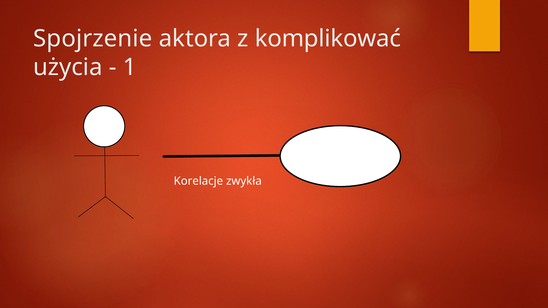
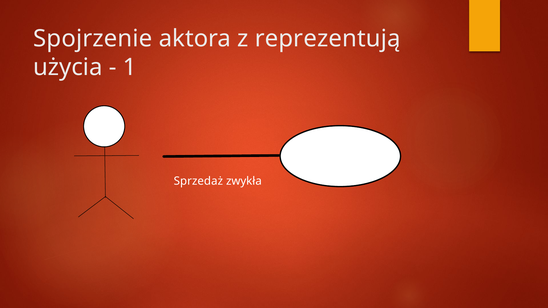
komplikować: komplikować -> reprezentują (328, 38)
Korelacje: Korelacje -> Sprzedaż (198, 181)
